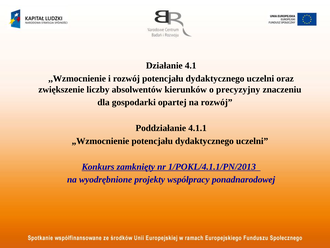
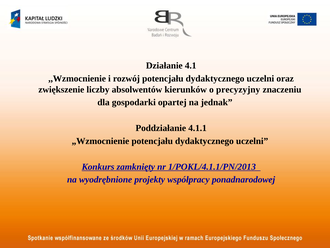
na rozwój: rozwój -> jednak (217, 102)
